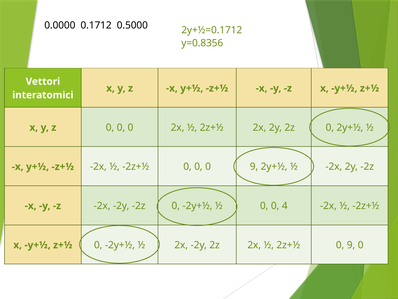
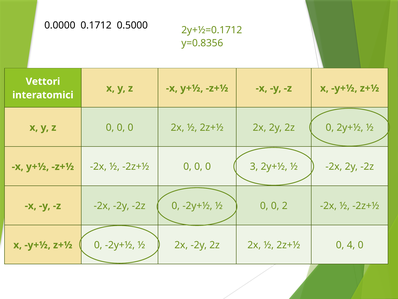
0 0 9: 9 -> 3 (254, 166)
4: 4 -> 2 (285, 206)
2z+½ 0 9: 9 -> 4 (351, 245)
